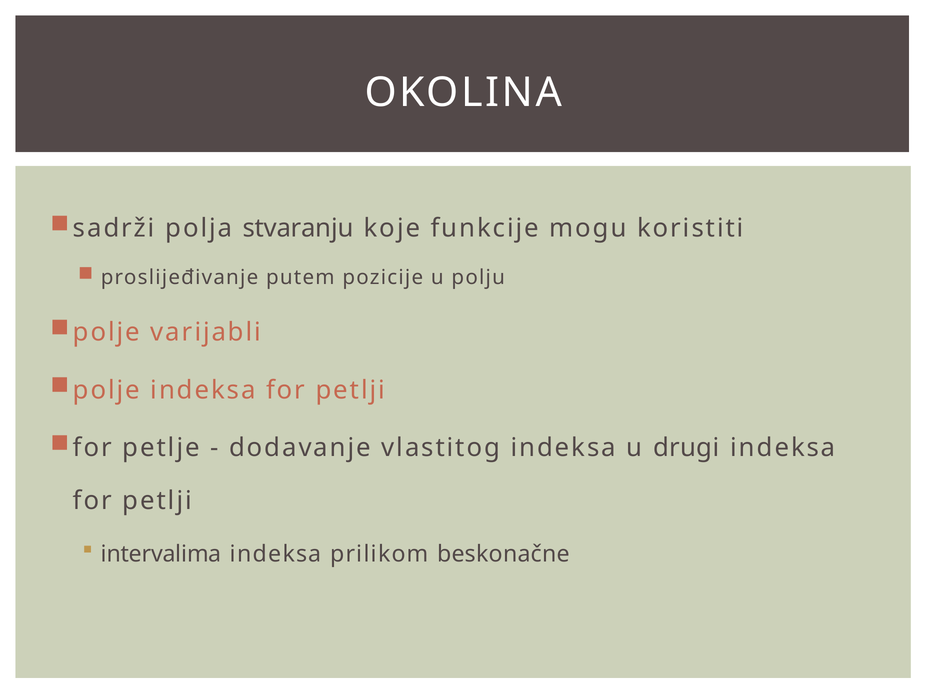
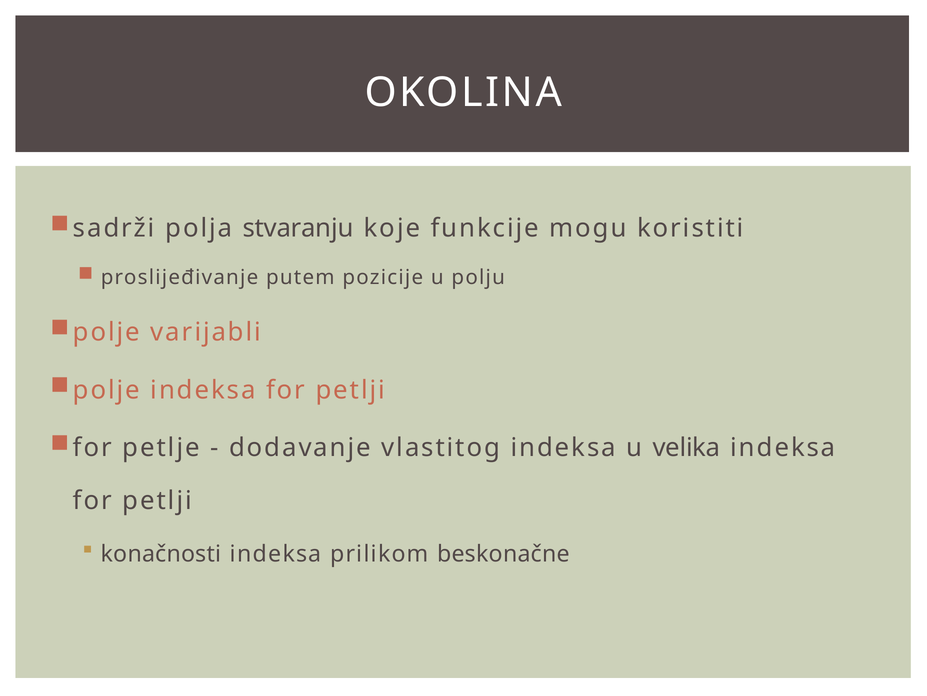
drugi: drugi -> velika (687, 447)
intervalima: intervalima -> konačnosti (161, 553)
